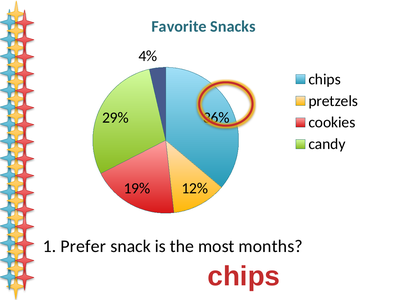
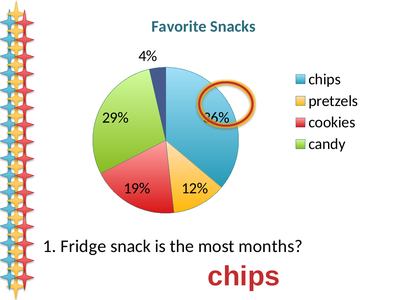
Prefer: Prefer -> Fridge (83, 246)
